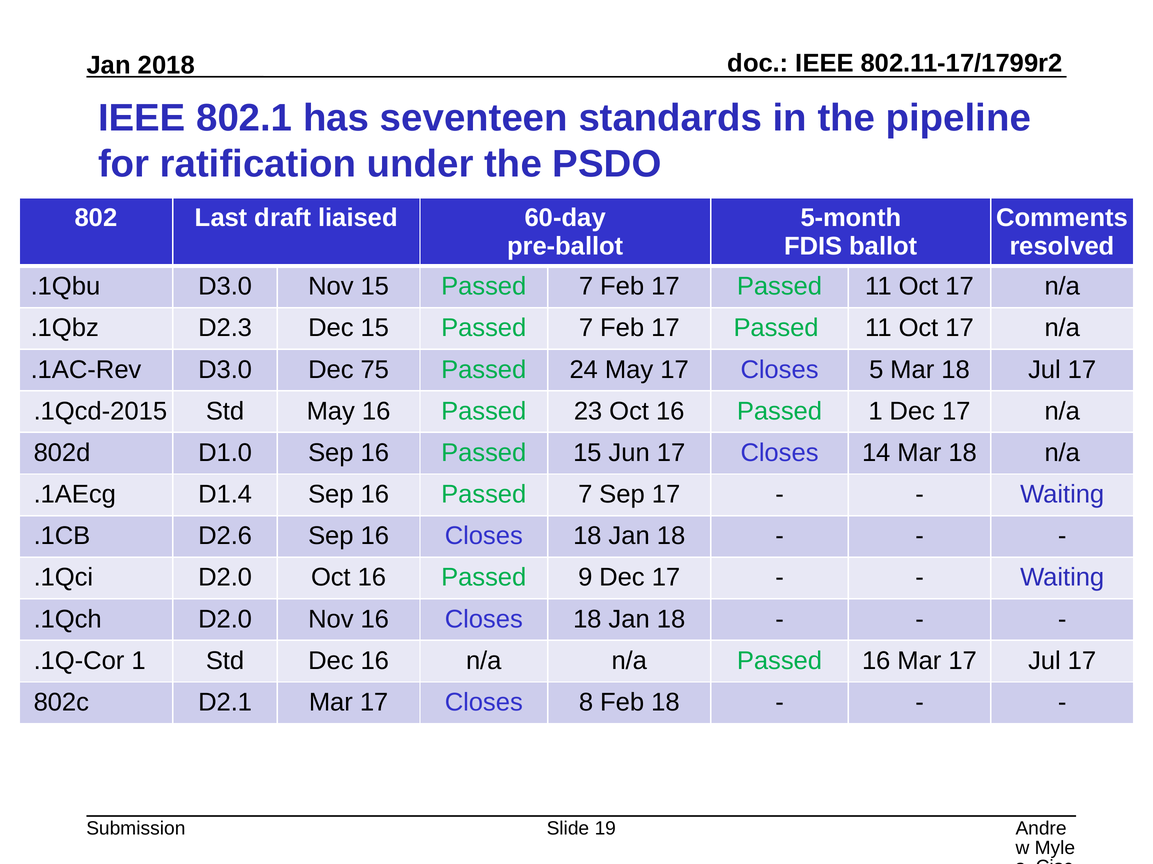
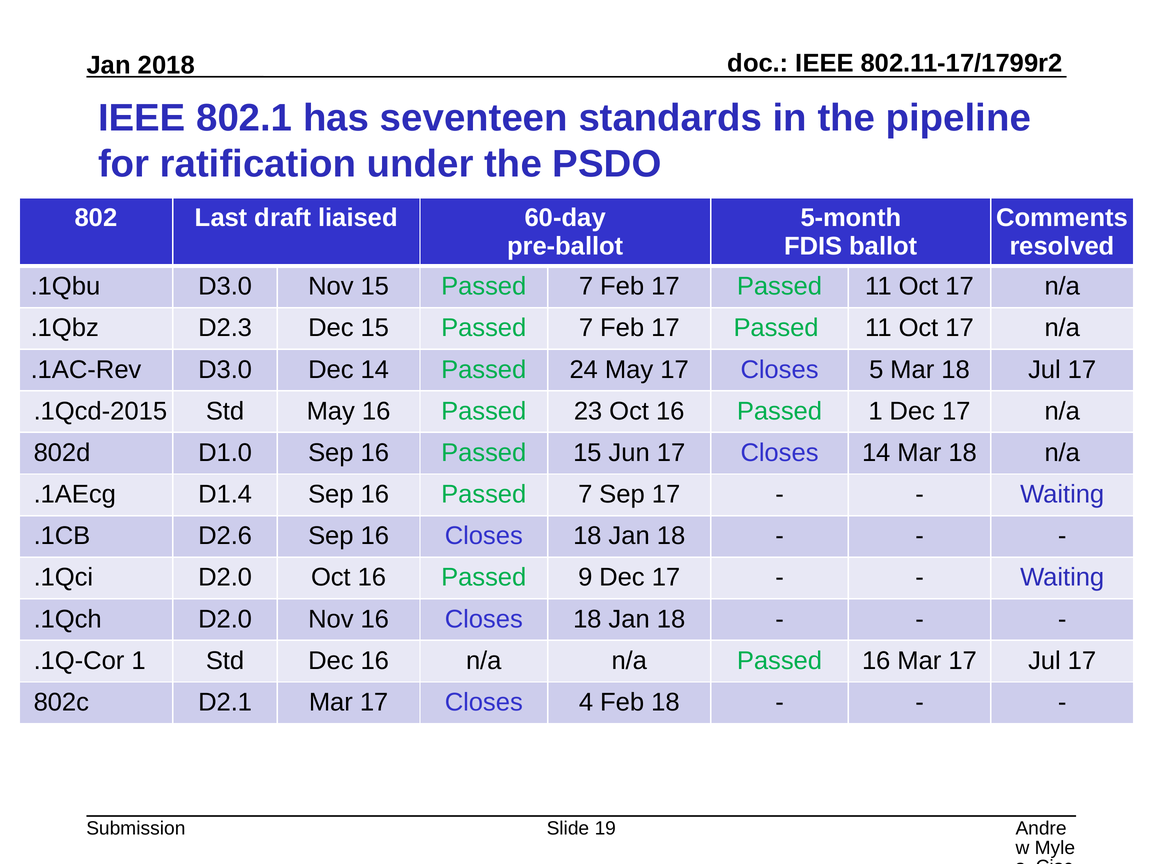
Dec 75: 75 -> 14 (375, 370)
8: 8 -> 4 (586, 703)
